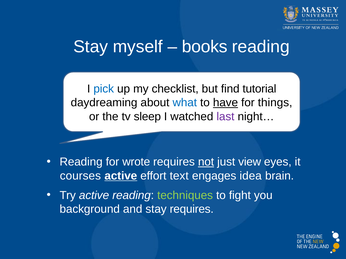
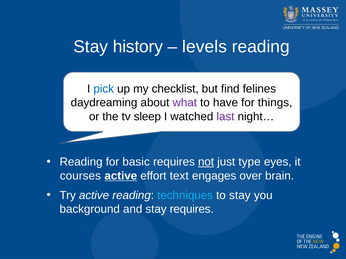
myself: myself -> history (138, 47)
books: books -> levels (205, 47)
tutorial: tutorial -> felines (259, 89)
what colour: blue -> purple (185, 103)
have underline: present -> none (225, 103)
wrote: wrote -> basic (136, 162)
view: view -> type (250, 162)
idea: idea -> over (251, 176)
techniques colour: light green -> light blue (185, 196)
to fight: fight -> stay (240, 196)
